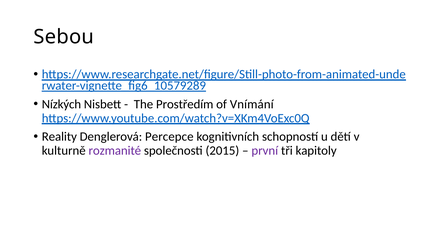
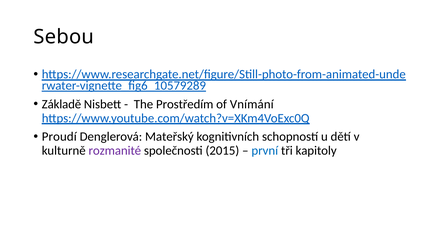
Nízkých: Nízkých -> Základě (61, 104)
Reality: Reality -> Proudí (59, 137)
Percepce: Percepce -> Mateřský (169, 137)
první colour: purple -> blue (265, 151)
